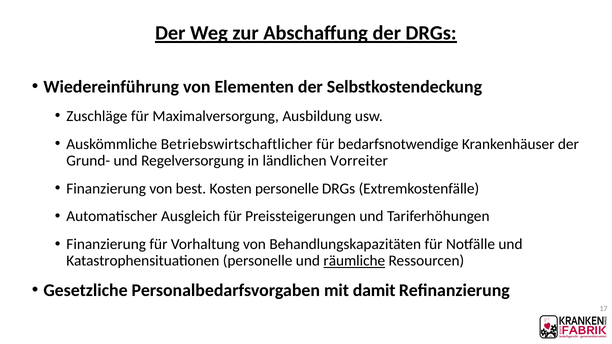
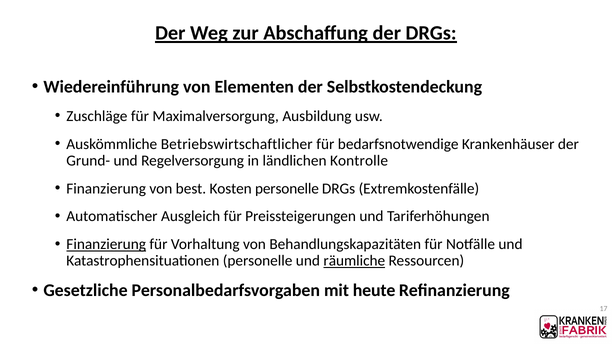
Vorreiter: Vorreiter -> Kontrolle (359, 161)
Finanzierung underline: none -> present (106, 245)
damit: damit -> heute (374, 290)
